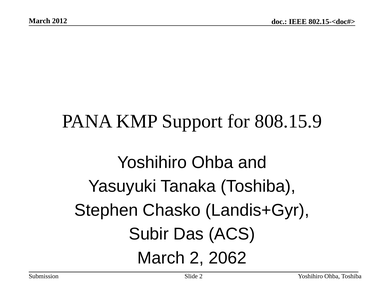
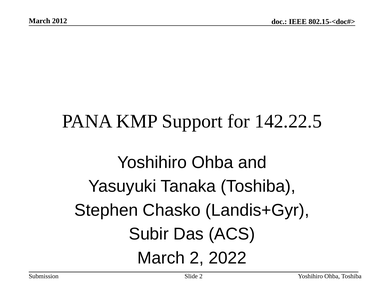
808.15.9: 808.15.9 -> 142.22.5 (288, 121)
2062: 2062 -> 2022 (228, 258)
